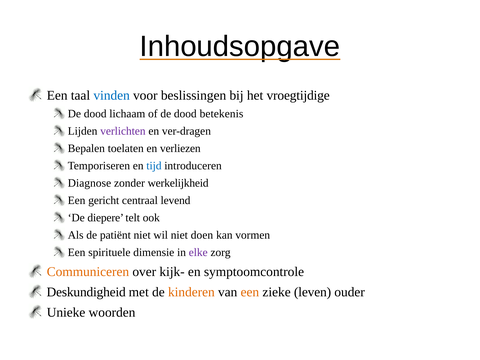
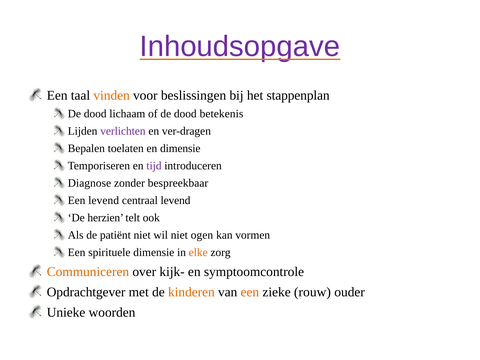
Inhoudsopgave colour: black -> purple (240, 46)
vinden colour: blue -> orange (112, 95)
vroegtijdige: vroegtijdige -> stappenplan (298, 95)
en verliezen: verliezen -> dimensie (180, 148)
tijd colour: blue -> purple (154, 166)
werkelijkheid: werkelijkheid -> bespreekbaar (178, 183)
Een gericht: gericht -> levend (104, 200)
diepere: diepere -> herzien (106, 218)
doen: doen -> ogen (202, 235)
elke colour: purple -> orange (198, 253)
Deskundigheid: Deskundigheid -> Opdrachtgever (86, 292)
leven: leven -> rouw (312, 292)
